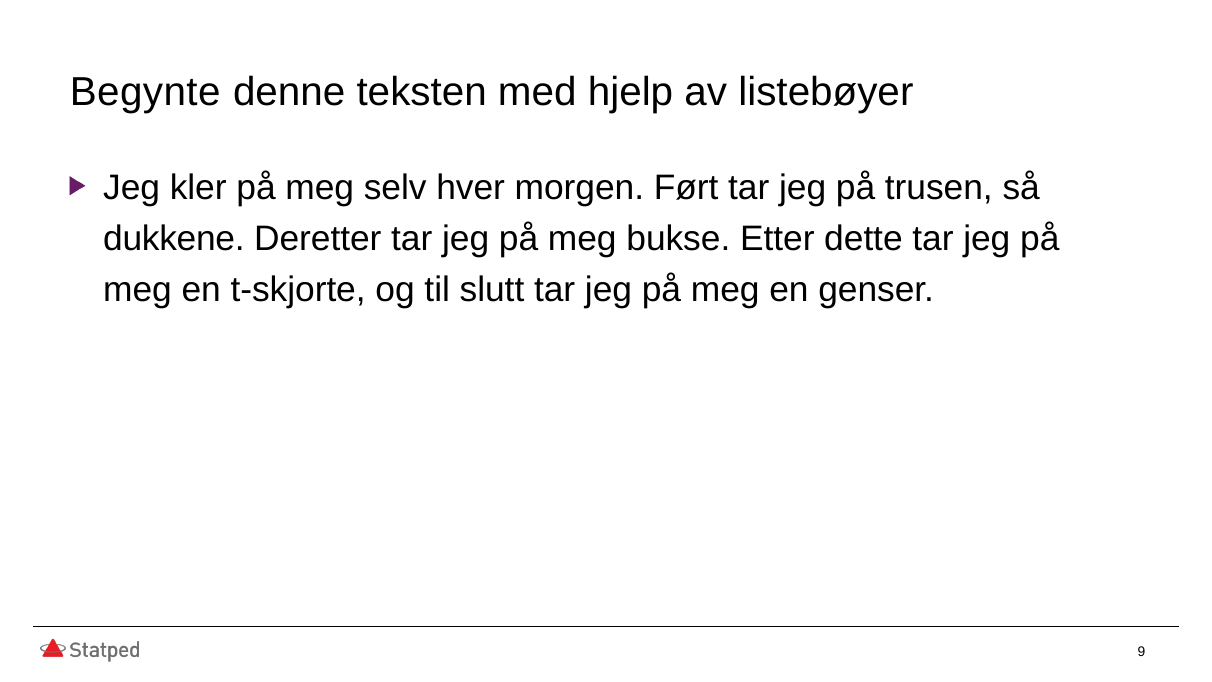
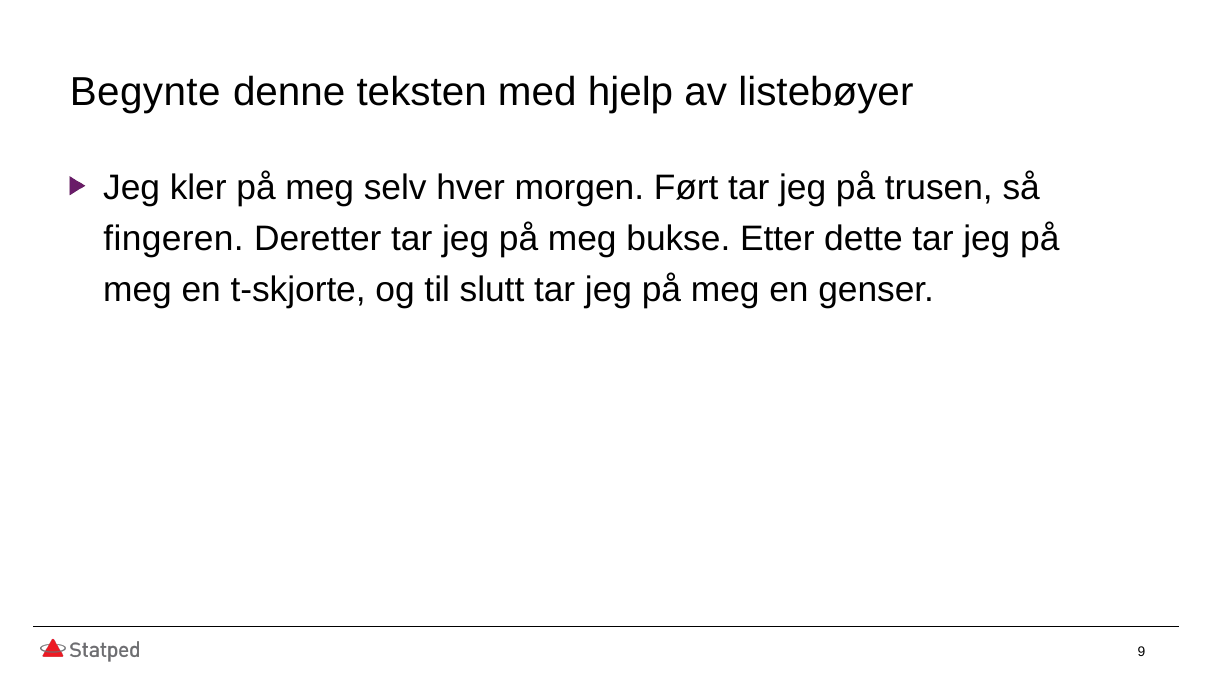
dukkene: dukkene -> fingeren (174, 239)
